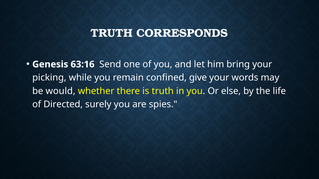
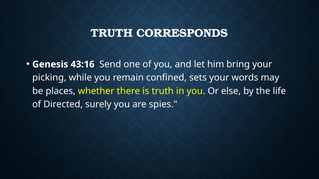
63:16: 63:16 -> 43:16 (83, 64)
give: give -> sets (198, 78)
would: would -> places (61, 91)
